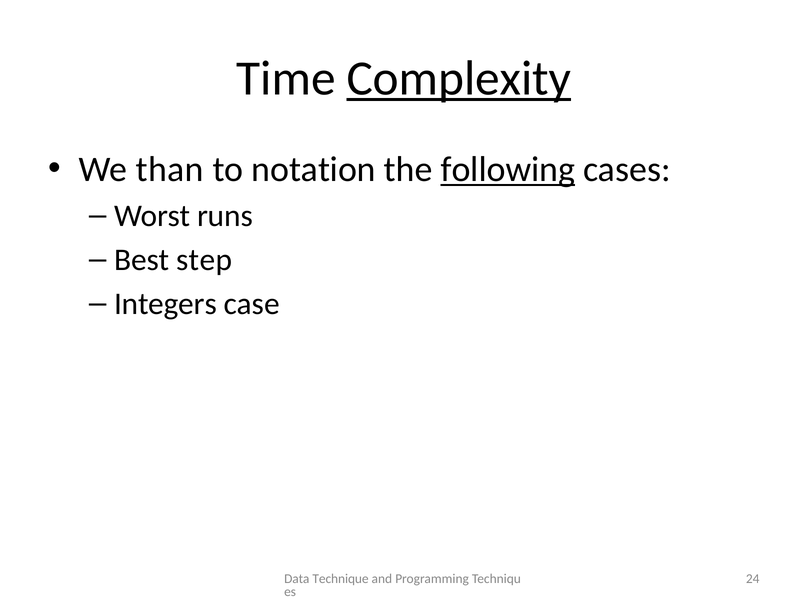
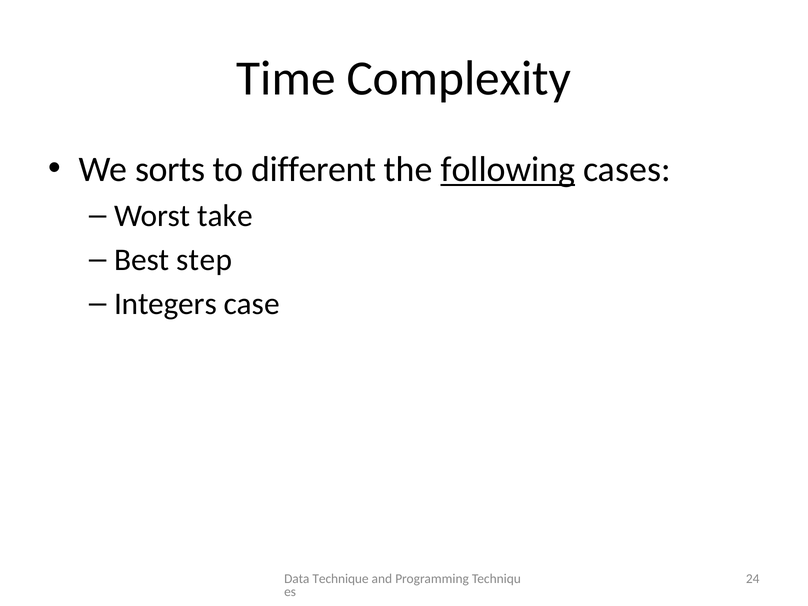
Complexity underline: present -> none (459, 78)
than: than -> sorts (170, 170)
notation: notation -> different (314, 170)
runs: runs -> take (225, 216)
